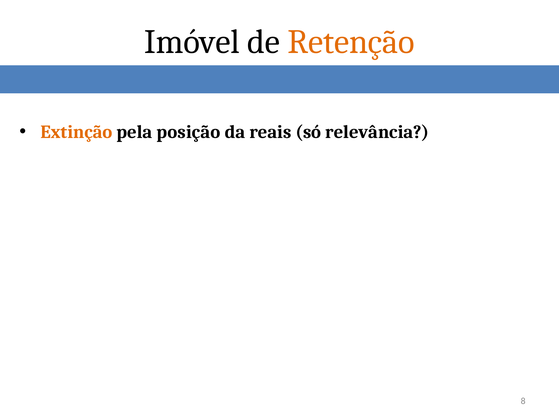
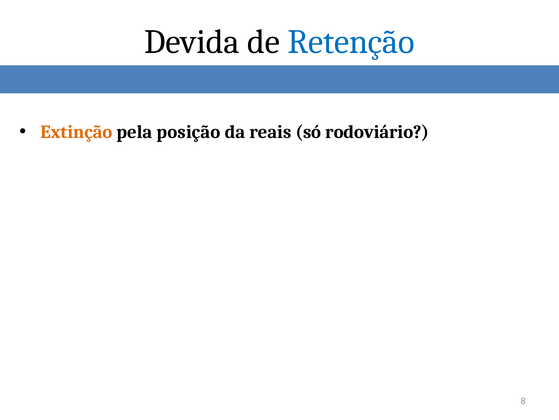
Imóvel: Imóvel -> Devida (192, 42)
Retenção colour: orange -> blue (351, 42)
relevância: relevância -> rodoviário (377, 132)
